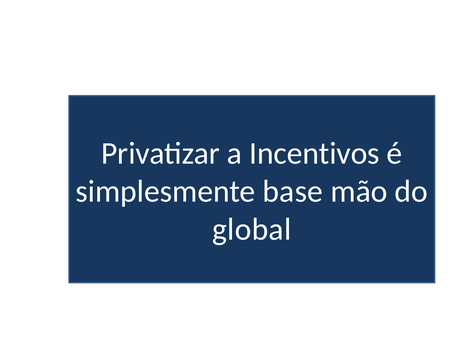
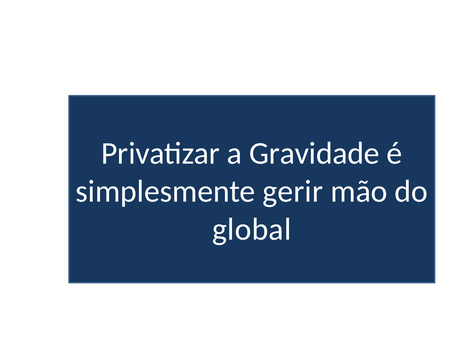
Incentivos: Incentivos -> Gravidade (314, 153)
base: base -> gerir (293, 191)
